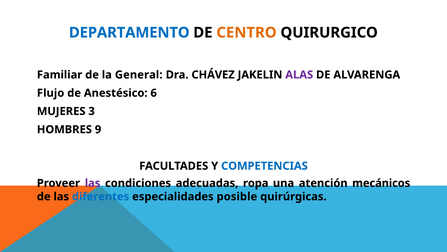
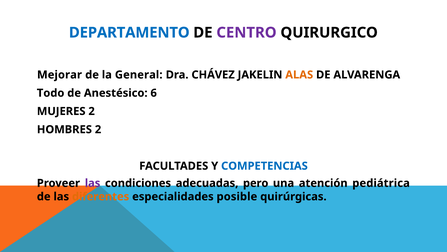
CENTRO colour: orange -> purple (246, 33)
Familiar: Familiar -> Mejorar (60, 75)
ALAS colour: purple -> orange (299, 75)
Flujo: Flujo -> Todo (51, 93)
MUJERES 3: 3 -> 2 (92, 111)
HOMBRES 9: 9 -> 2 (98, 129)
ropa: ropa -> pero (256, 183)
mecánicos: mecánicos -> pediátrica (381, 183)
diferentes colour: blue -> orange (101, 196)
